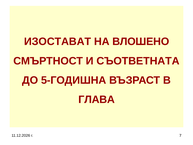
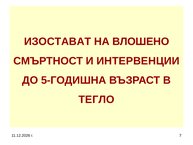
СЪОТВЕТНАТА: СЪОТВЕТНАТА -> ИНТЕРВЕНЦИИ (138, 61)
ГЛАВА: ГЛАВА -> ТЕГЛО (96, 99)
